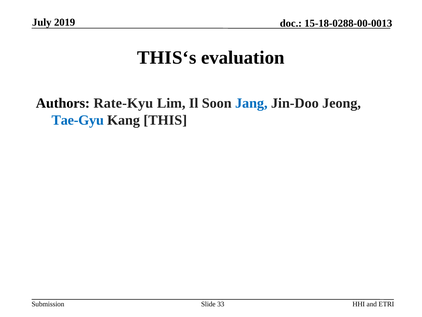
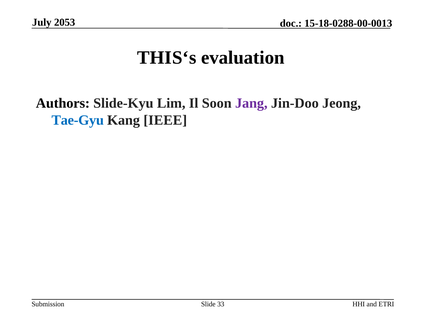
2019: 2019 -> 2053 (65, 22)
Rate-Kyu: Rate-Kyu -> Slide-Kyu (123, 103)
Jang colour: blue -> purple (251, 103)
THIS: THIS -> IEEE (165, 120)
